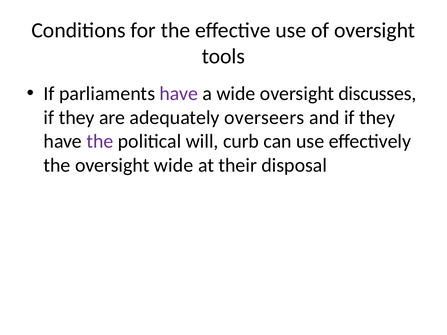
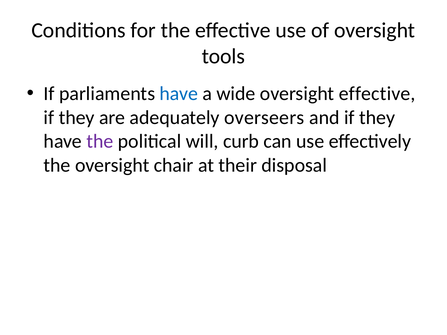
have colour: purple -> blue (179, 94)
oversight discusses: discusses -> effective (377, 94)
oversight wide: wide -> chair (174, 165)
